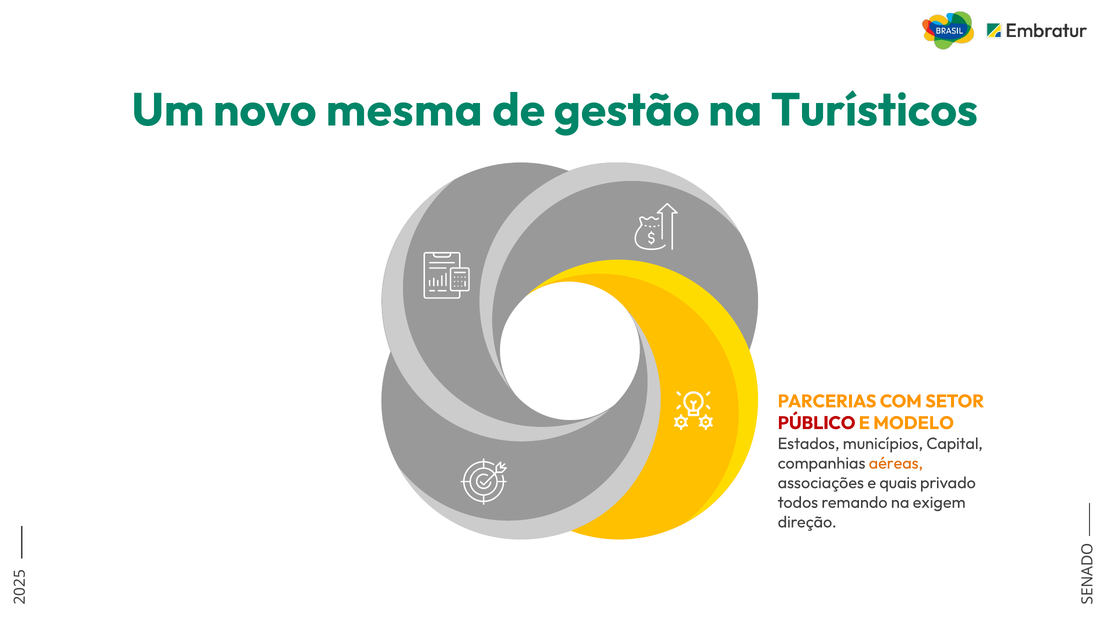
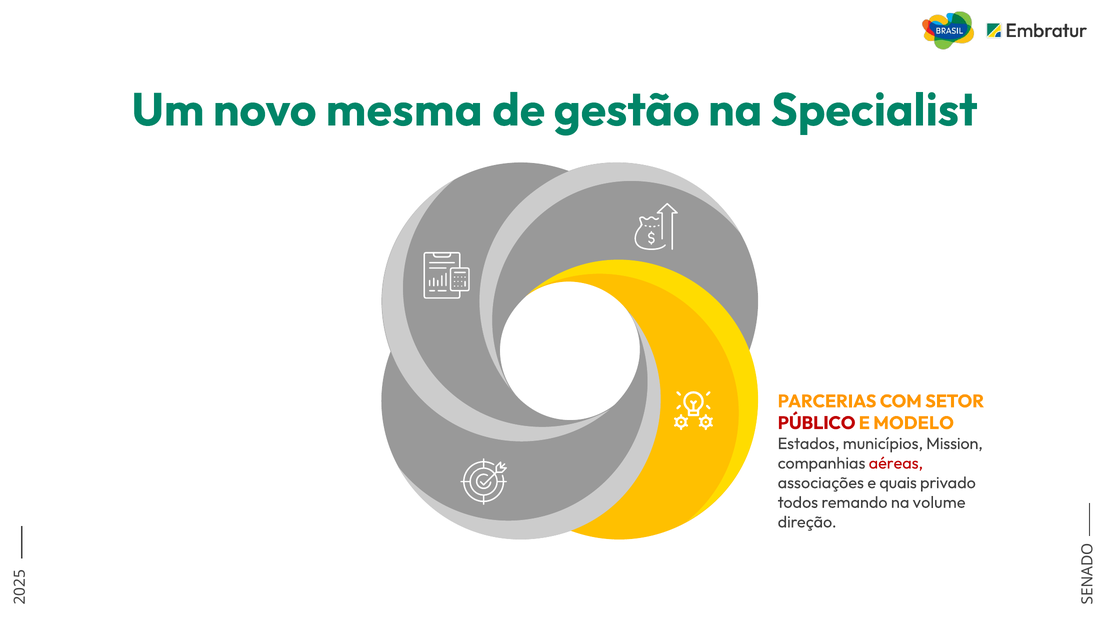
Turísticos: Turísticos -> Specialist (874, 110)
Capital: Capital -> Mission (955, 444)
aéreas colour: orange -> red (896, 464)
exigem: exigem -> volume (939, 503)
